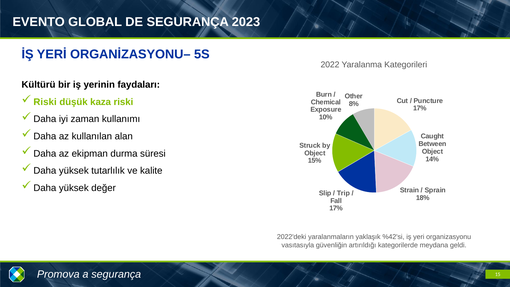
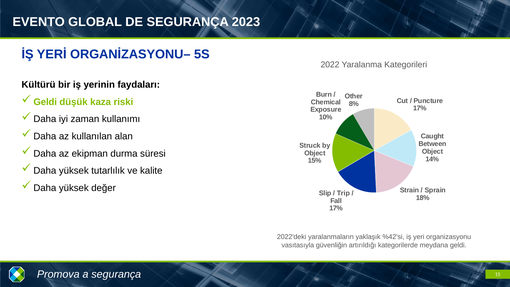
Riski: Riski -> Geldi (45, 102)
